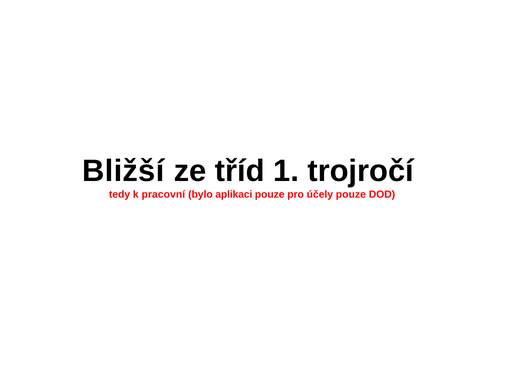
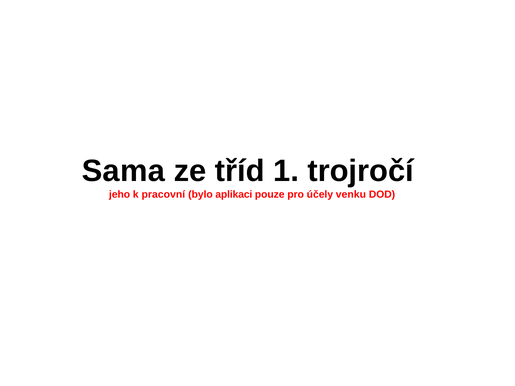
Bližší: Bližší -> Sama (123, 171)
tedy: tedy -> jeho (120, 194)
účely pouze: pouze -> venku (351, 194)
